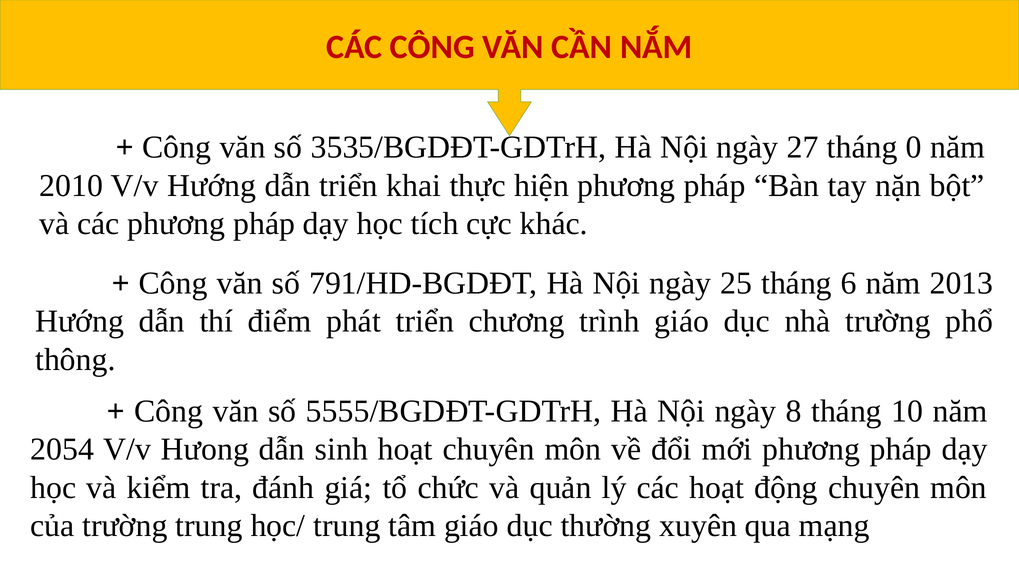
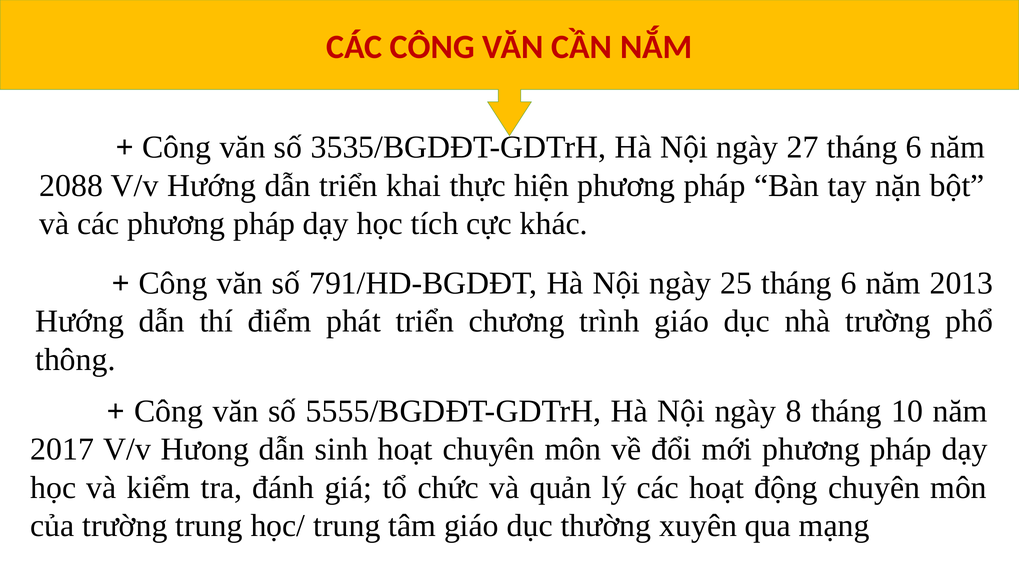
27 tháng 0: 0 -> 6 (914, 147)
2010: 2010 -> 2088 (71, 186)
2054: 2054 -> 2017 (62, 450)
